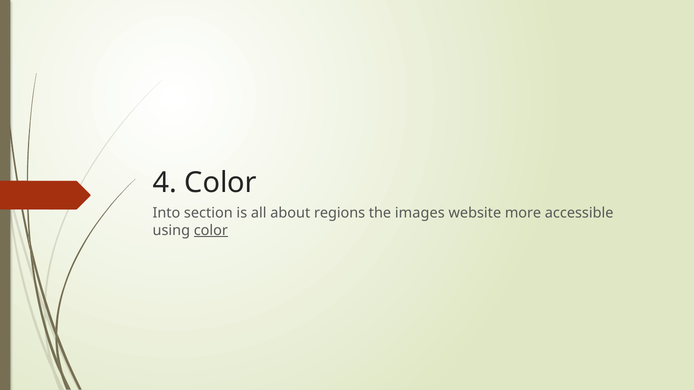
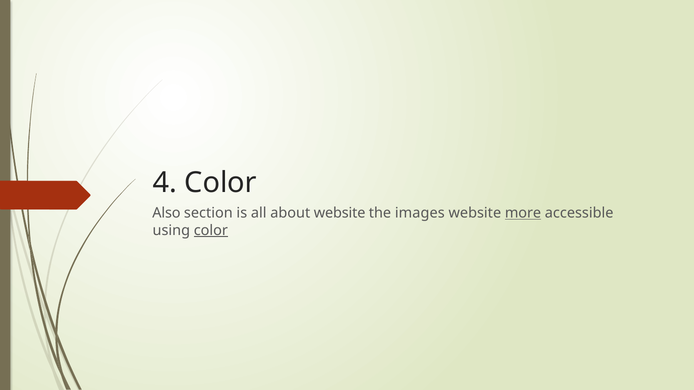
Into: Into -> Also (166, 213)
about regions: regions -> website (340, 213)
more underline: none -> present (523, 213)
